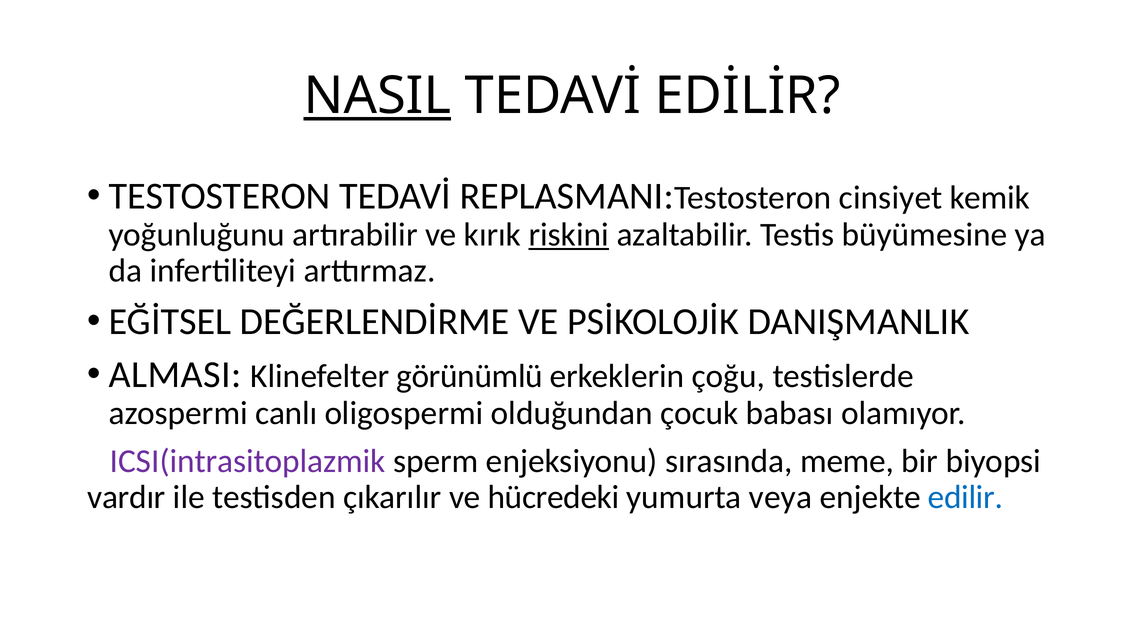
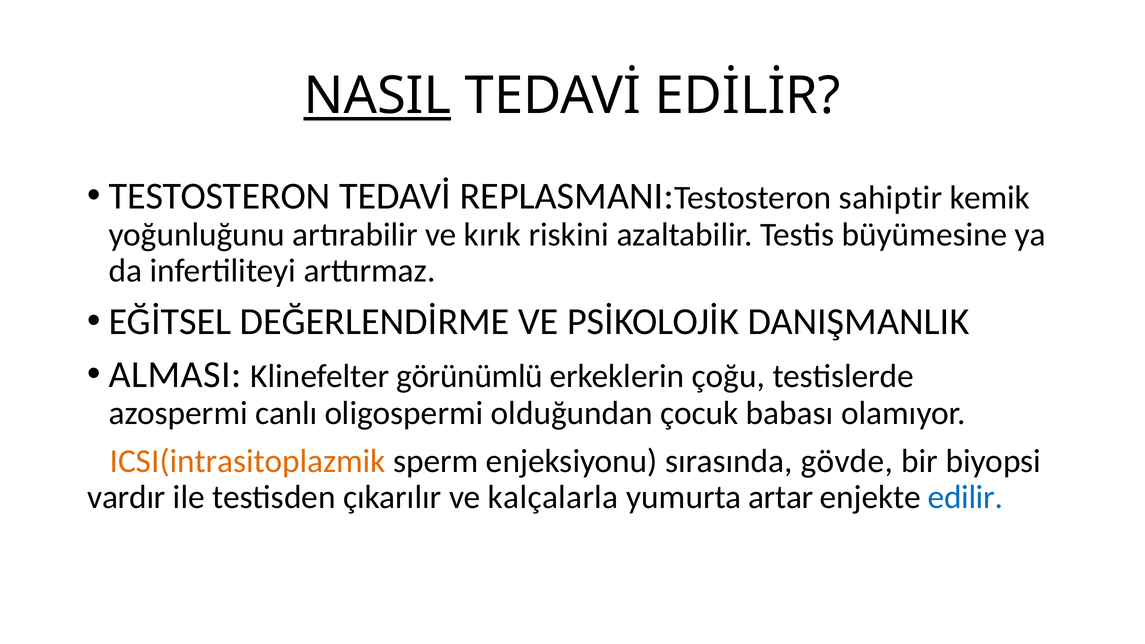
cinsiyet: cinsiyet -> sahiptir (891, 198)
riskini underline: present -> none (569, 235)
ICSI(intrasitoplazmik colour: purple -> orange (248, 461)
meme: meme -> gövde (847, 461)
hücredeki: hücredeki -> kalçalarla (553, 497)
veya: veya -> artar (781, 497)
